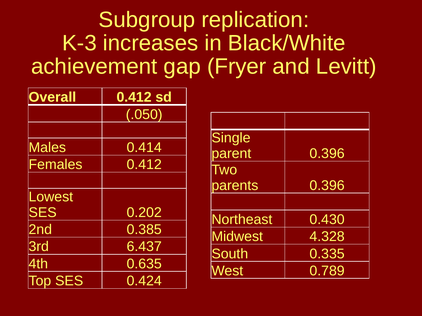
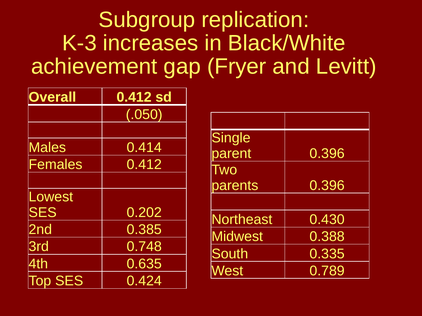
4.328: 4.328 -> 0.388 (327, 237)
6.437: 6.437 -> 0.748 (144, 247)
